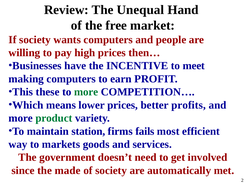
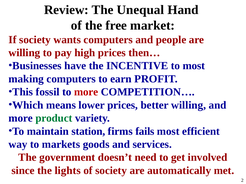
to meet: meet -> most (194, 66)
these: these -> fossil (48, 92)
more colour: green -> red (86, 92)
better profits: profits -> willing (189, 105)
made: made -> lights (68, 171)
